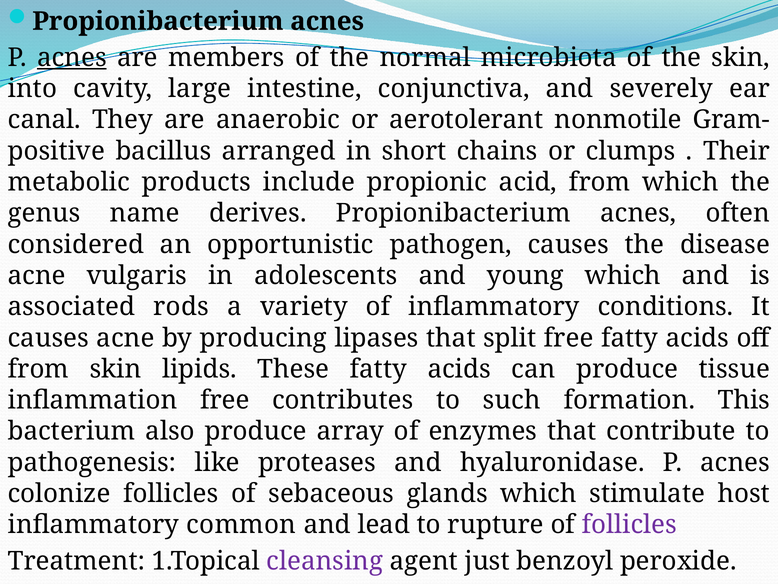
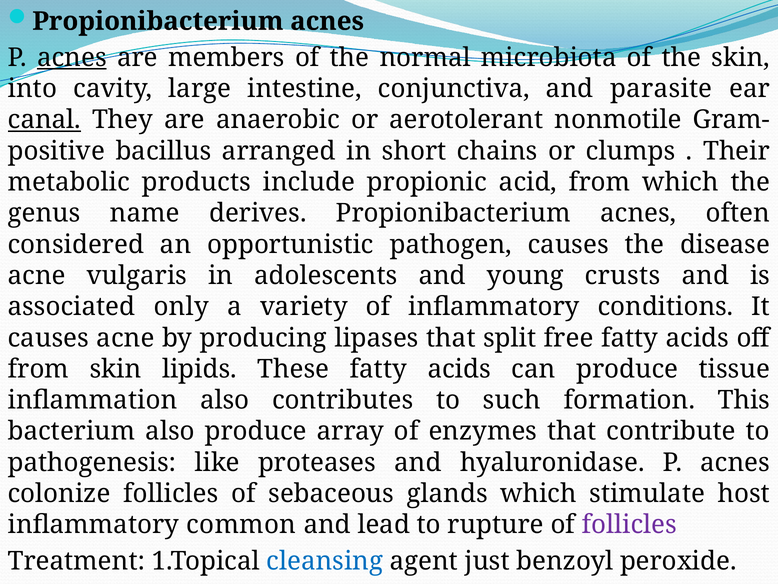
severely: severely -> parasite (661, 89)
canal underline: none -> present (44, 120)
young which: which -> crusts (623, 275)
rods: rods -> only (181, 307)
inflammation free: free -> also (225, 400)
cleansing colour: purple -> blue (325, 561)
